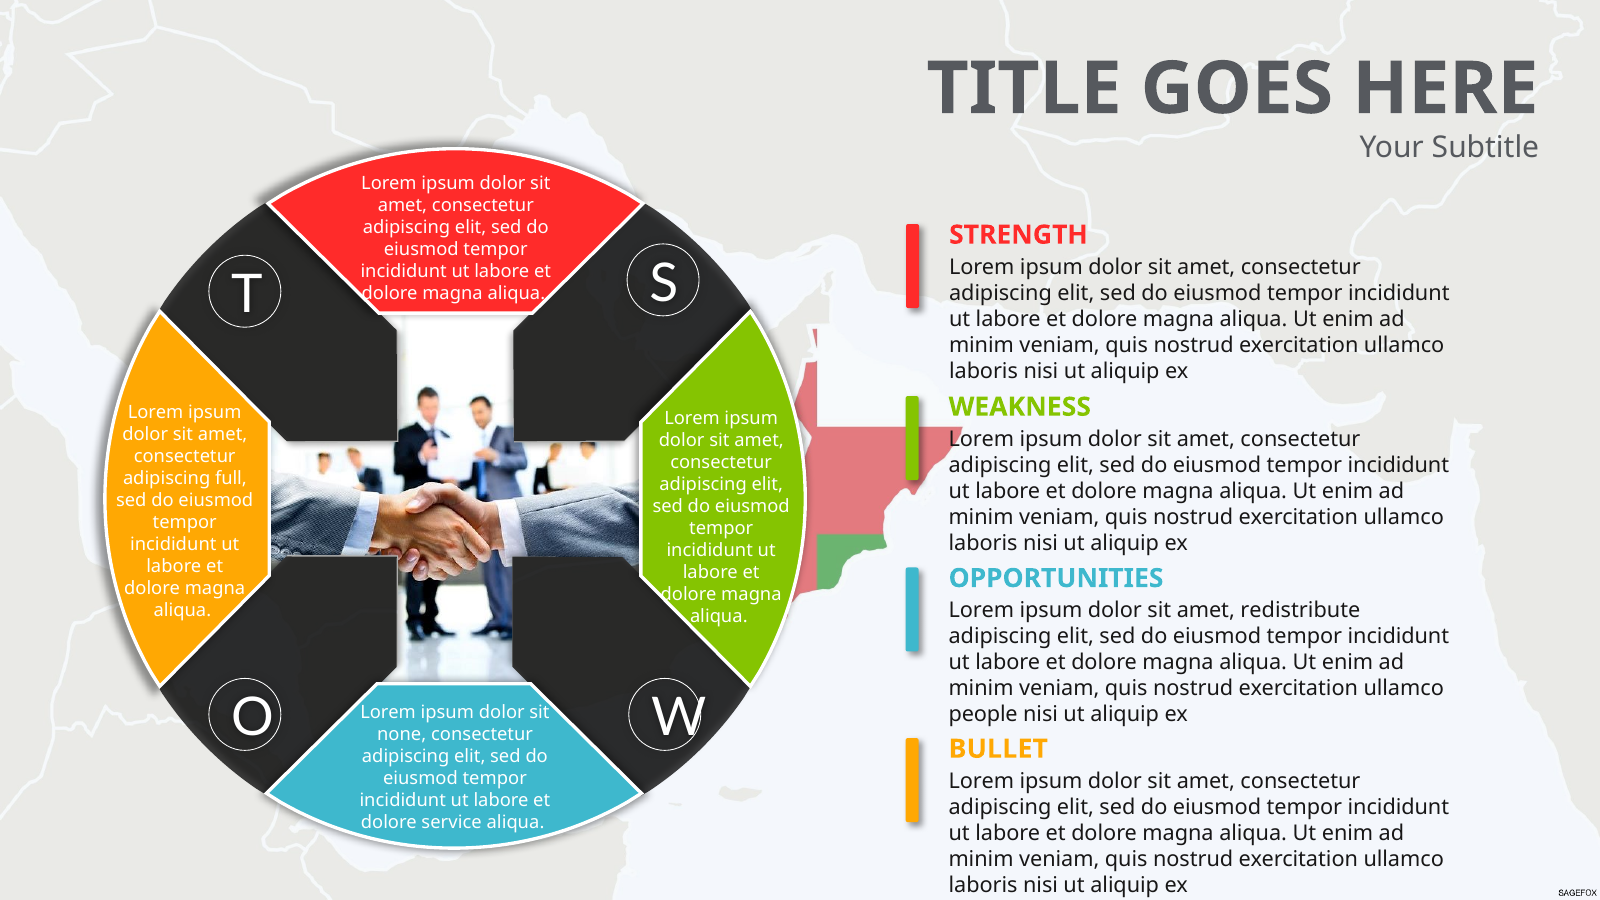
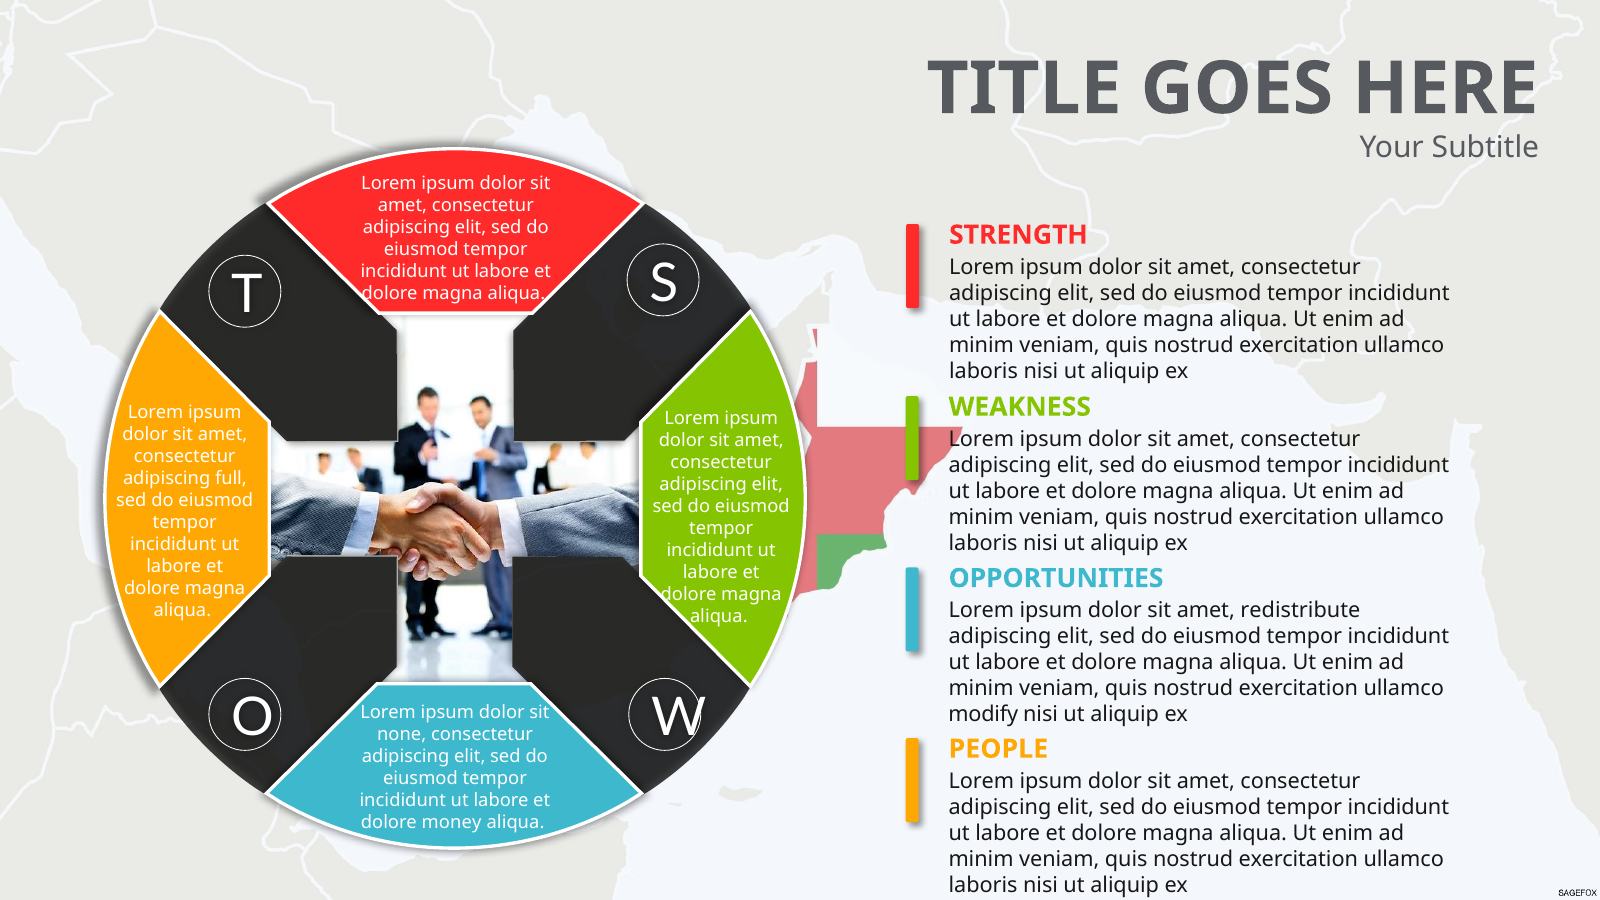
people: people -> modify (983, 714)
BULLET: BULLET -> PEOPLE (998, 749)
service: service -> money (452, 823)
